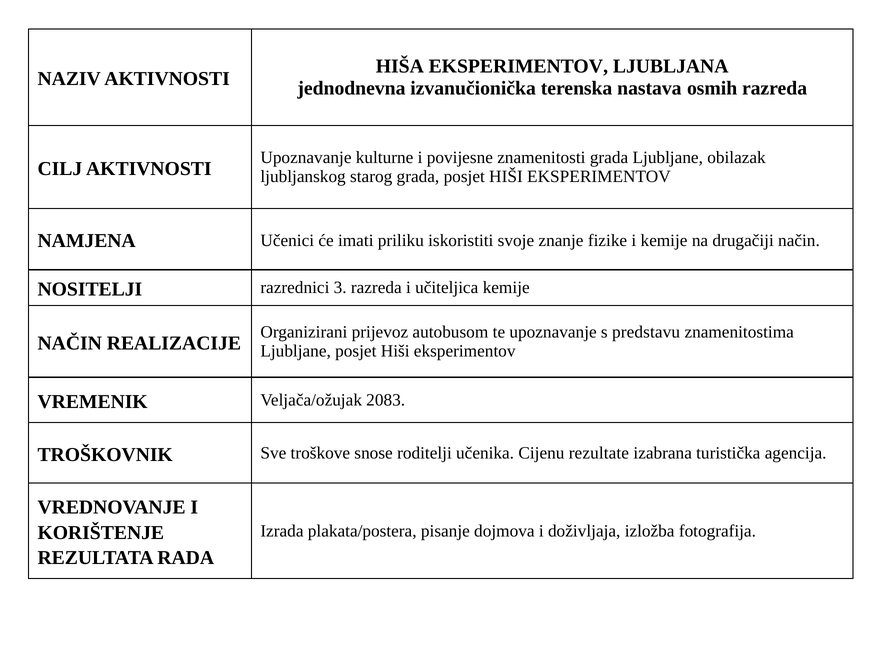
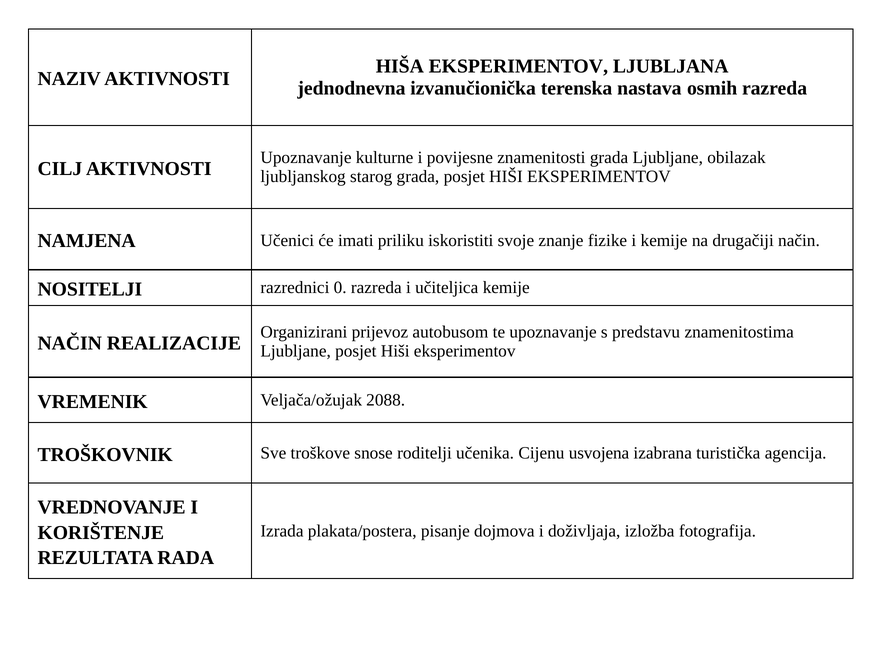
3: 3 -> 0 (340, 288)
2083: 2083 -> 2088 (386, 400)
rezultate: rezultate -> usvojena (599, 453)
